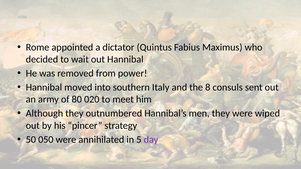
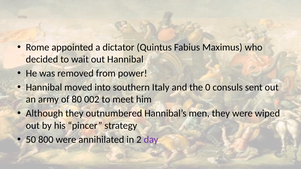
8: 8 -> 0 (208, 88)
020: 020 -> 002 (92, 100)
050: 050 -> 800 (46, 140)
5: 5 -> 2 (139, 140)
